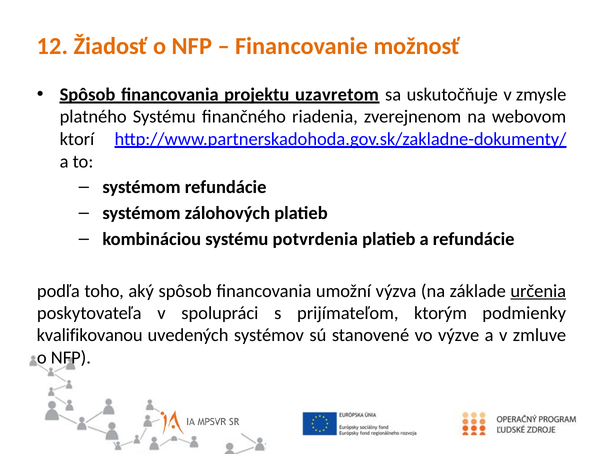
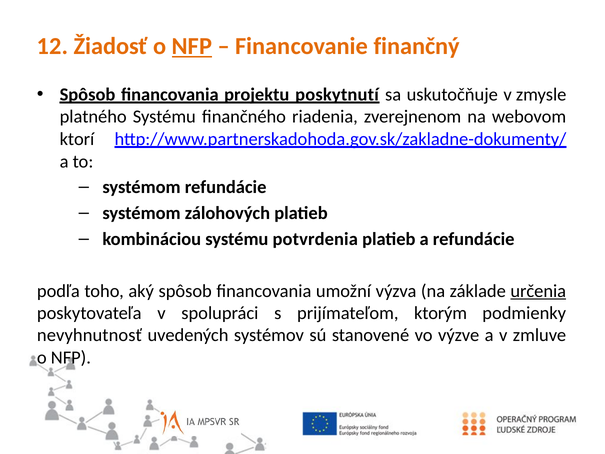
NFP underline: none -> present (192, 46)
možnosť: možnosť -> finančný (417, 46)
uzavretom: uzavretom -> poskytnutí (337, 95)
kvalifikovanou: kvalifikovanou -> nevyhnutnosť (89, 335)
